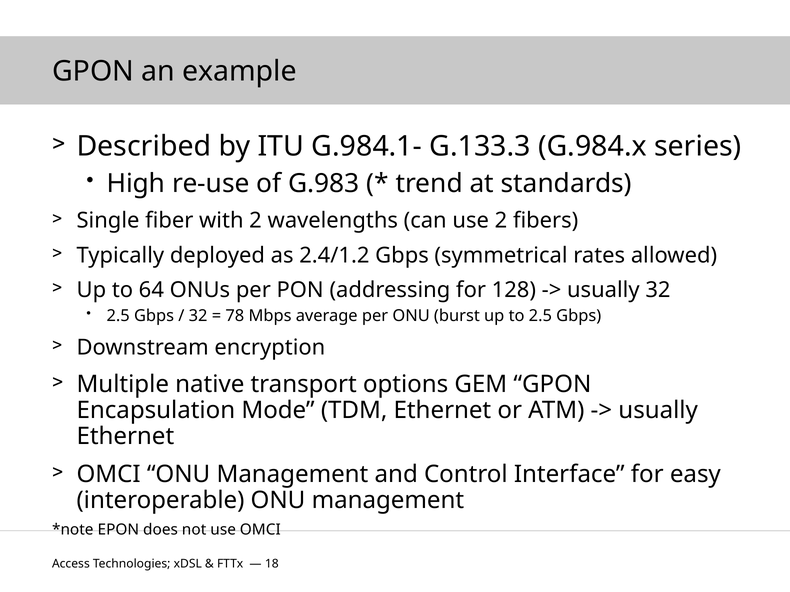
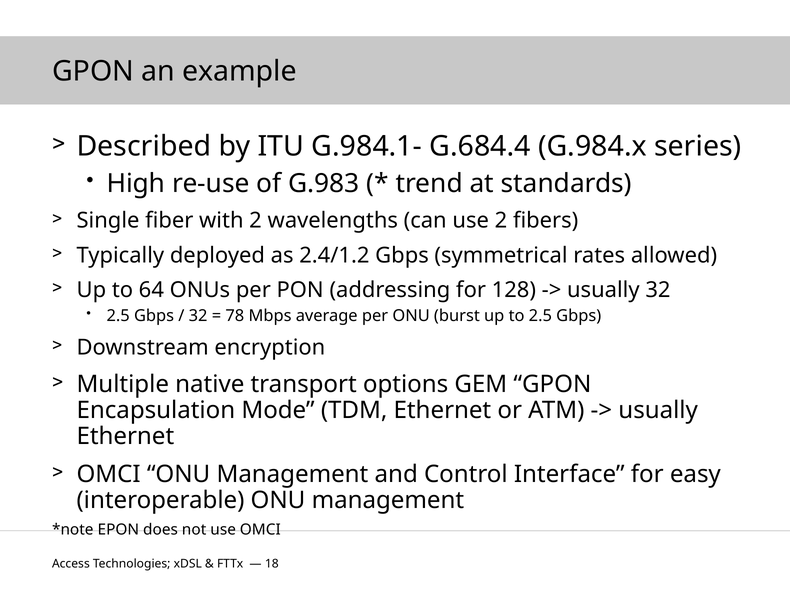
G.133.3: G.133.3 -> G.684.4 (480, 146)
